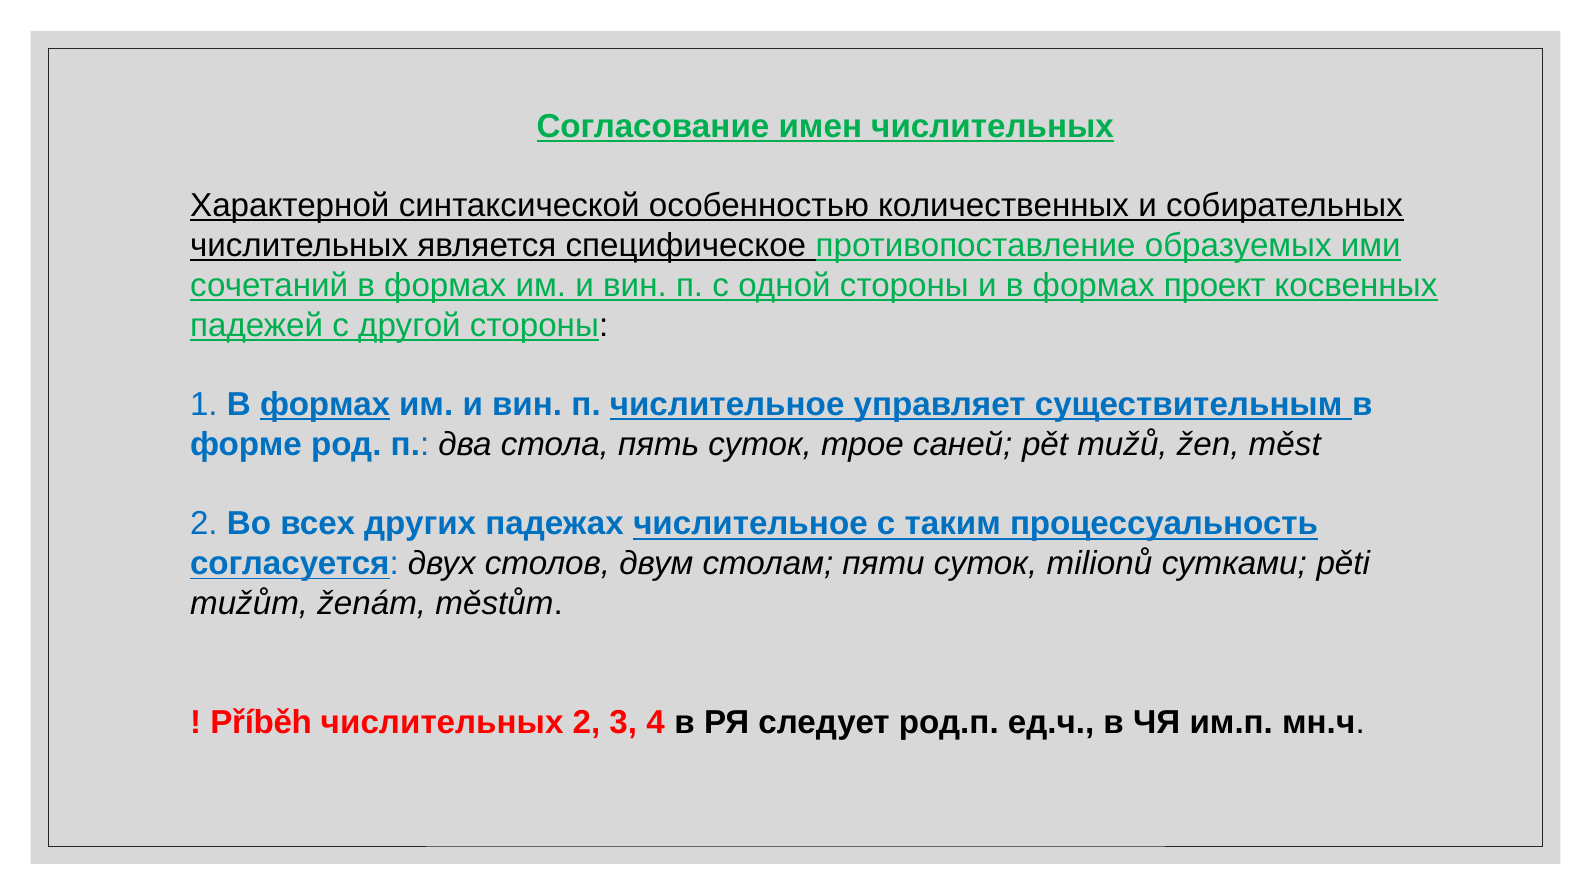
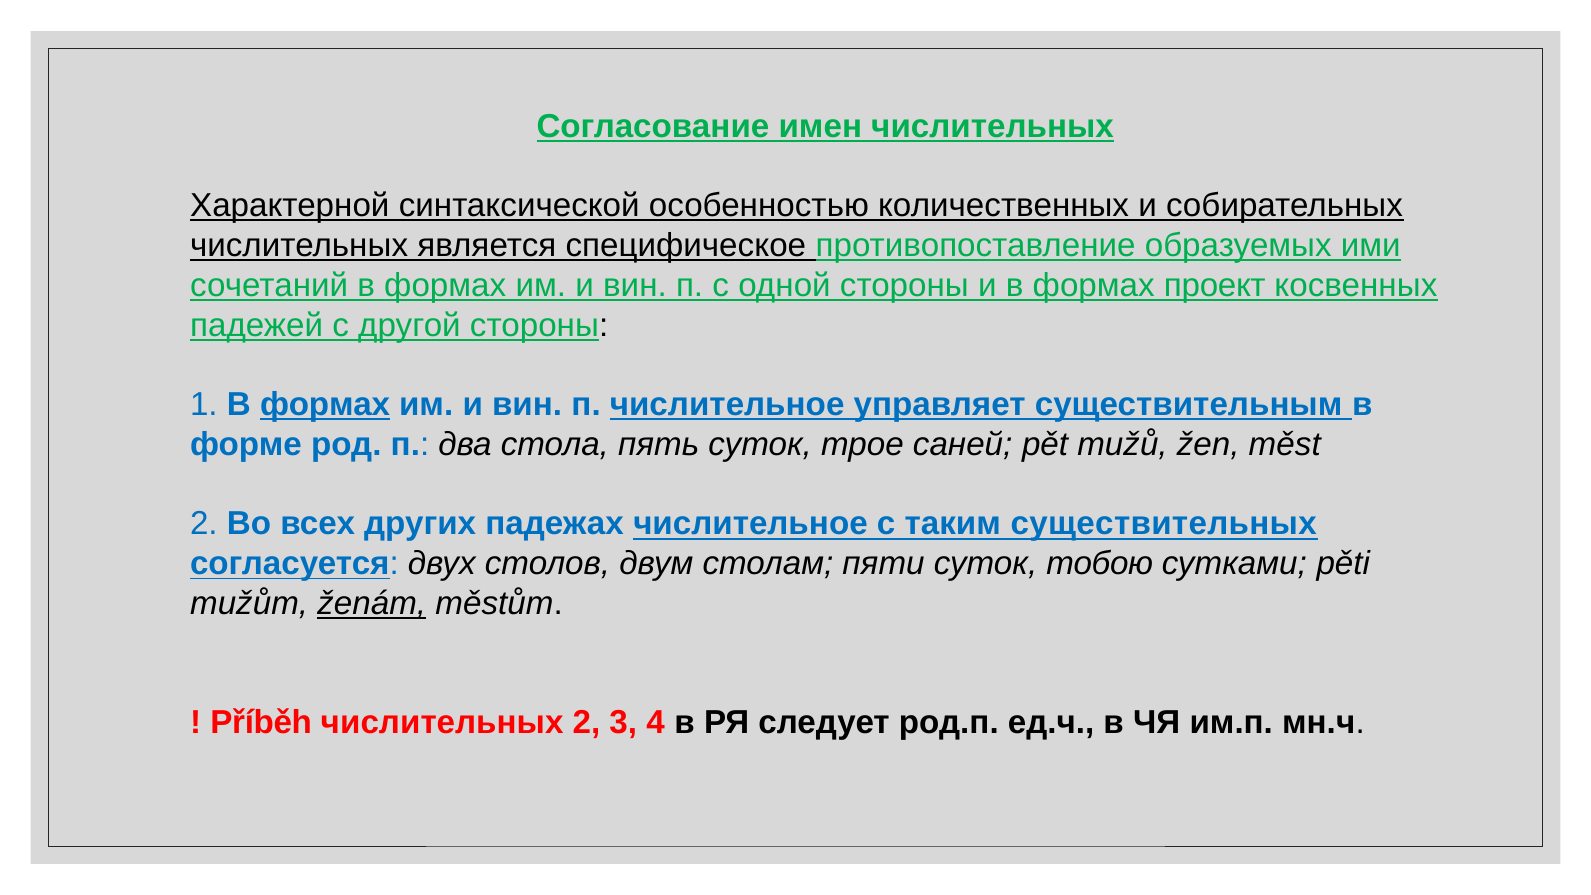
процессуальность: процессуальность -> существительных (1164, 524)
milionů: milionů -> тобою (1100, 564)
ženám underline: none -> present (372, 604)
